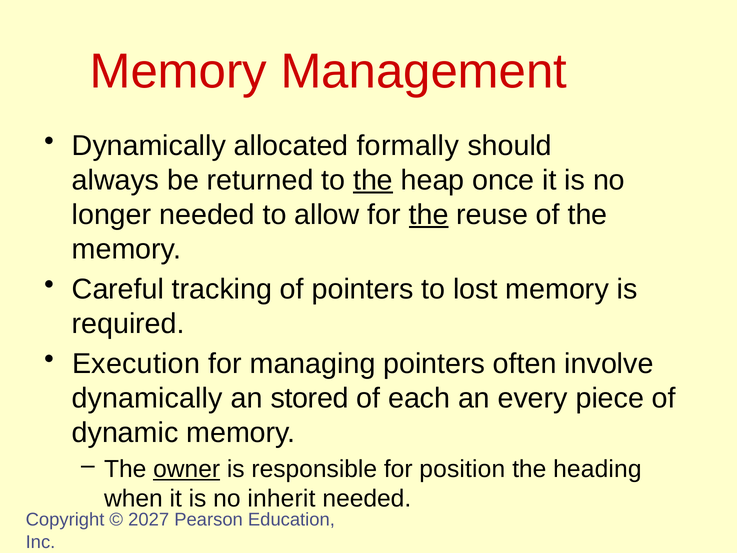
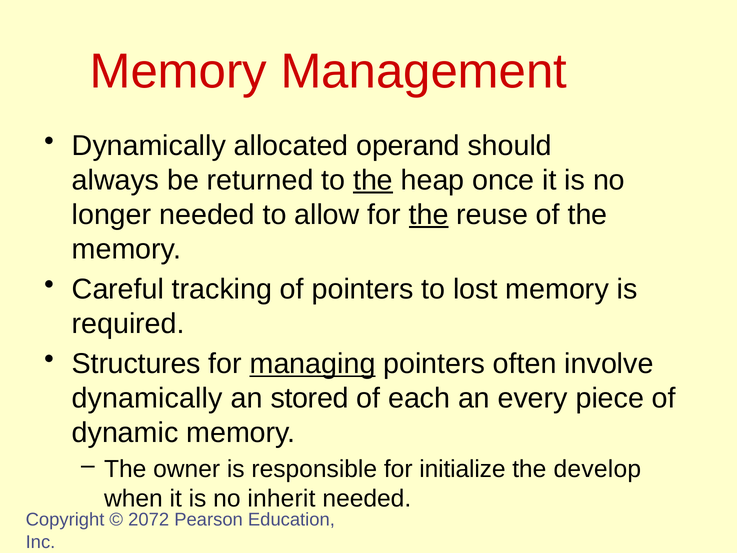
formally: formally -> operand (408, 146)
Execution: Execution -> Structures (136, 364)
managing underline: none -> present (313, 364)
owner underline: present -> none (187, 469)
position: position -> initialize (462, 469)
heading: heading -> develop (597, 469)
2027: 2027 -> 2072 (149, 520)
